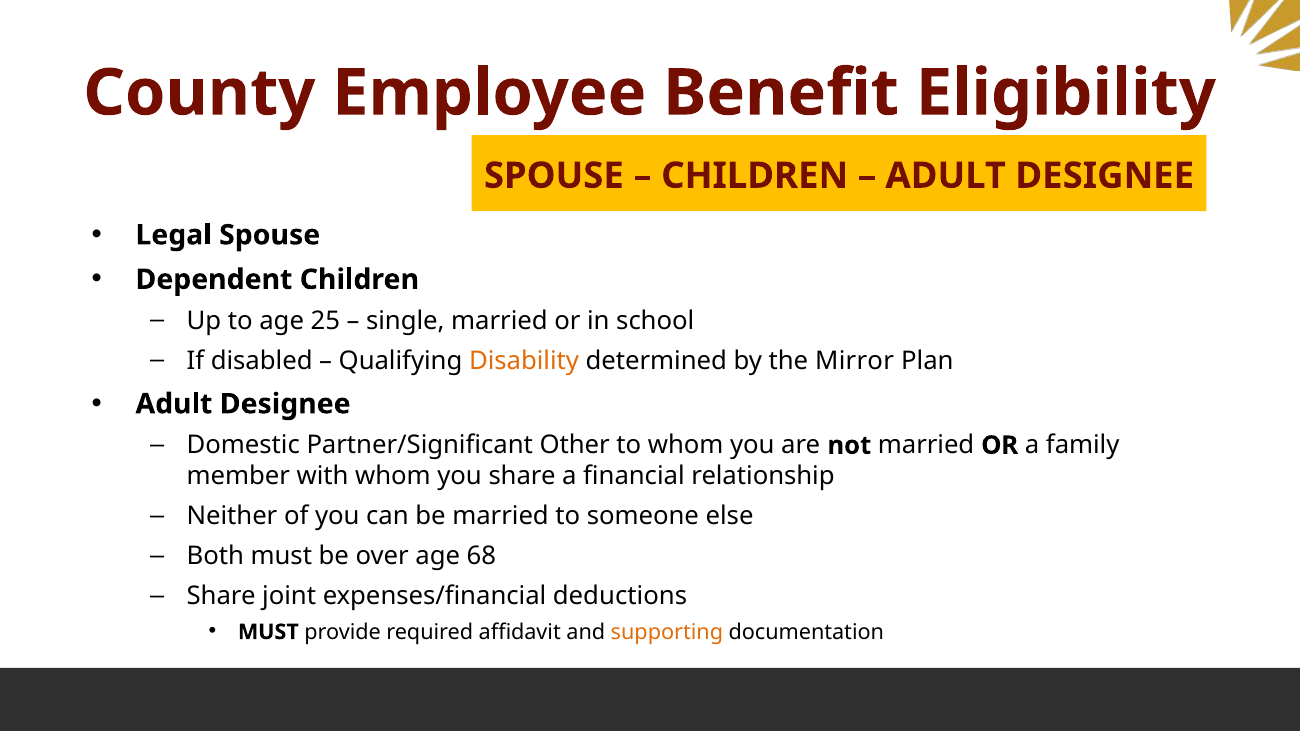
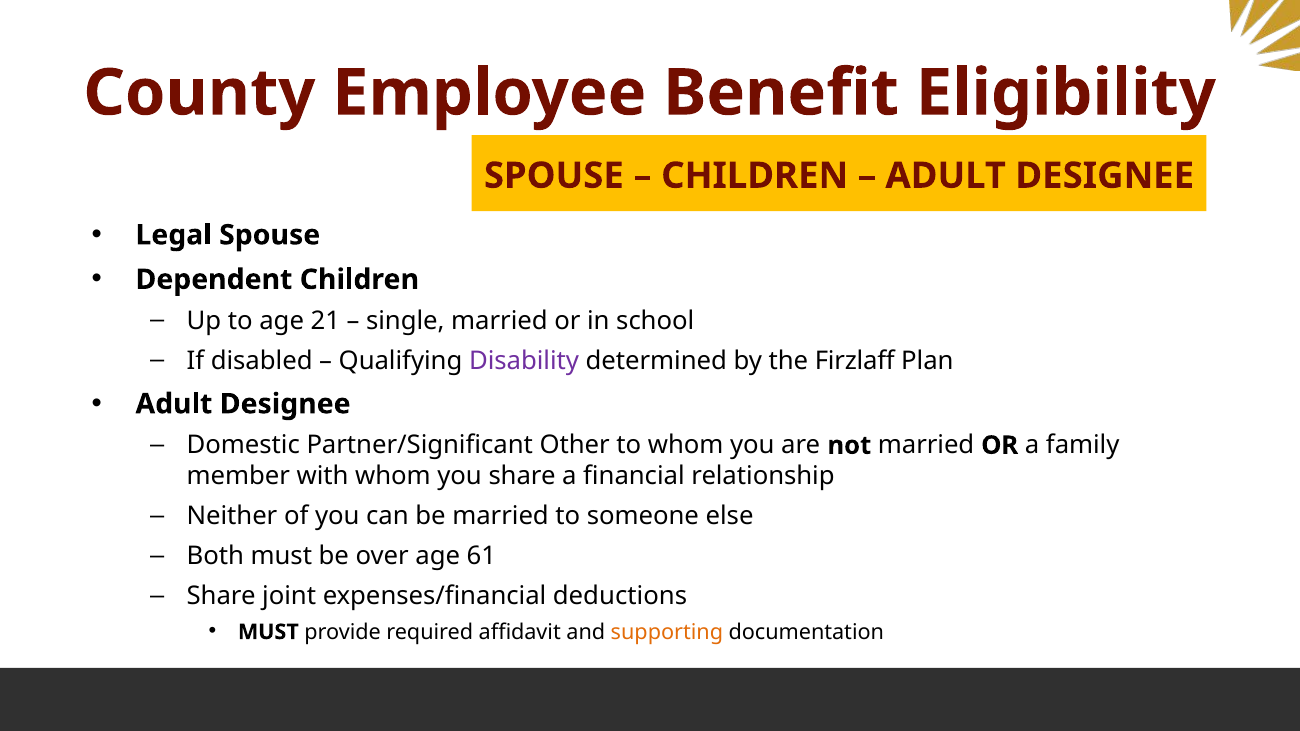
25: 25 -> 21 (325, 321)
Disability colour: orange -> purple (524, 361)
Mirror: Mirror -> Firzlaff (855, 361)
68: 68 -> 61 (481, 556)
